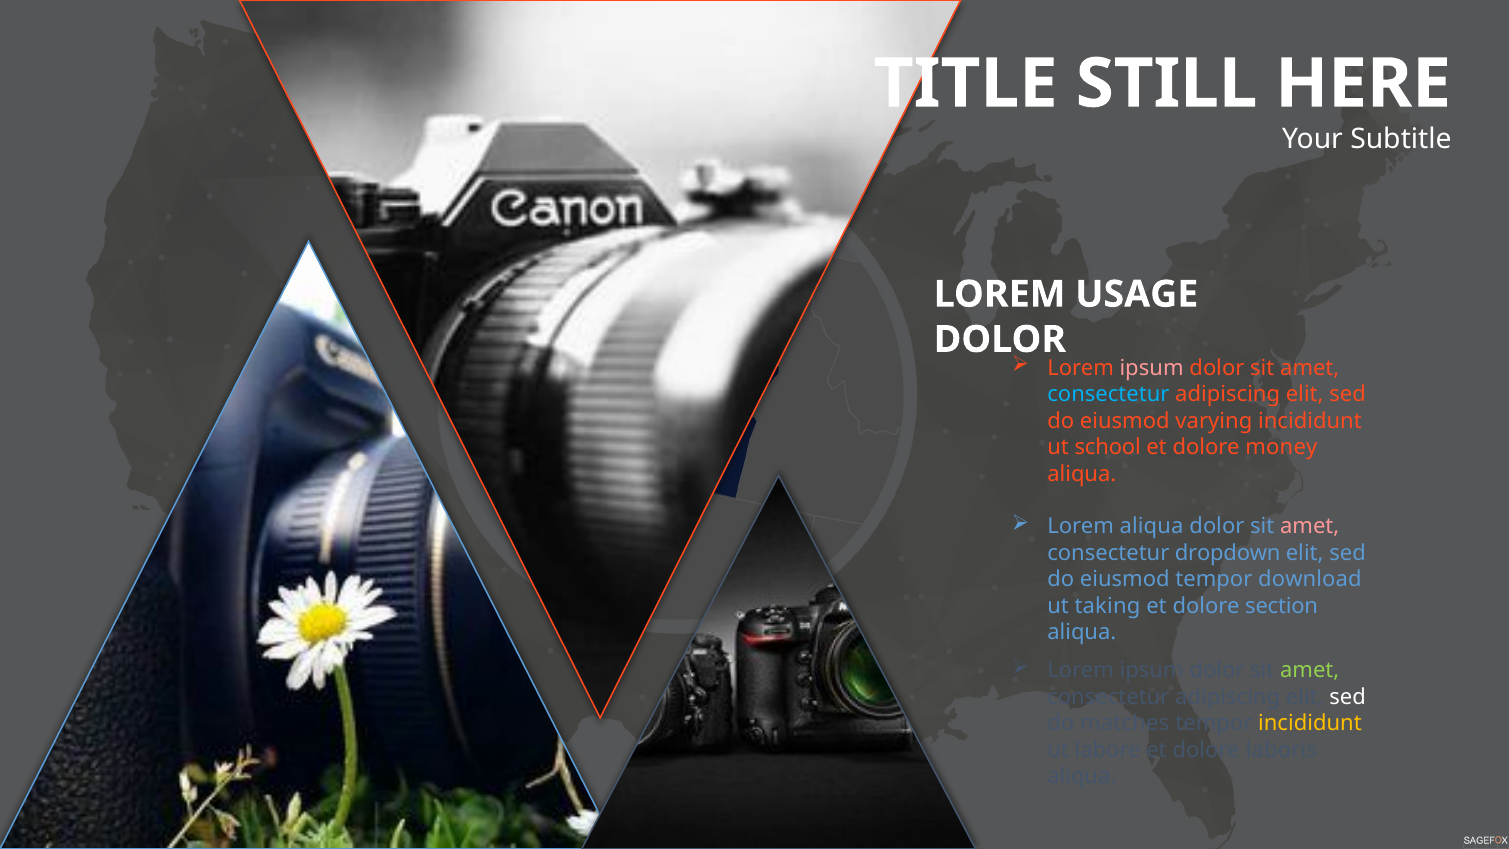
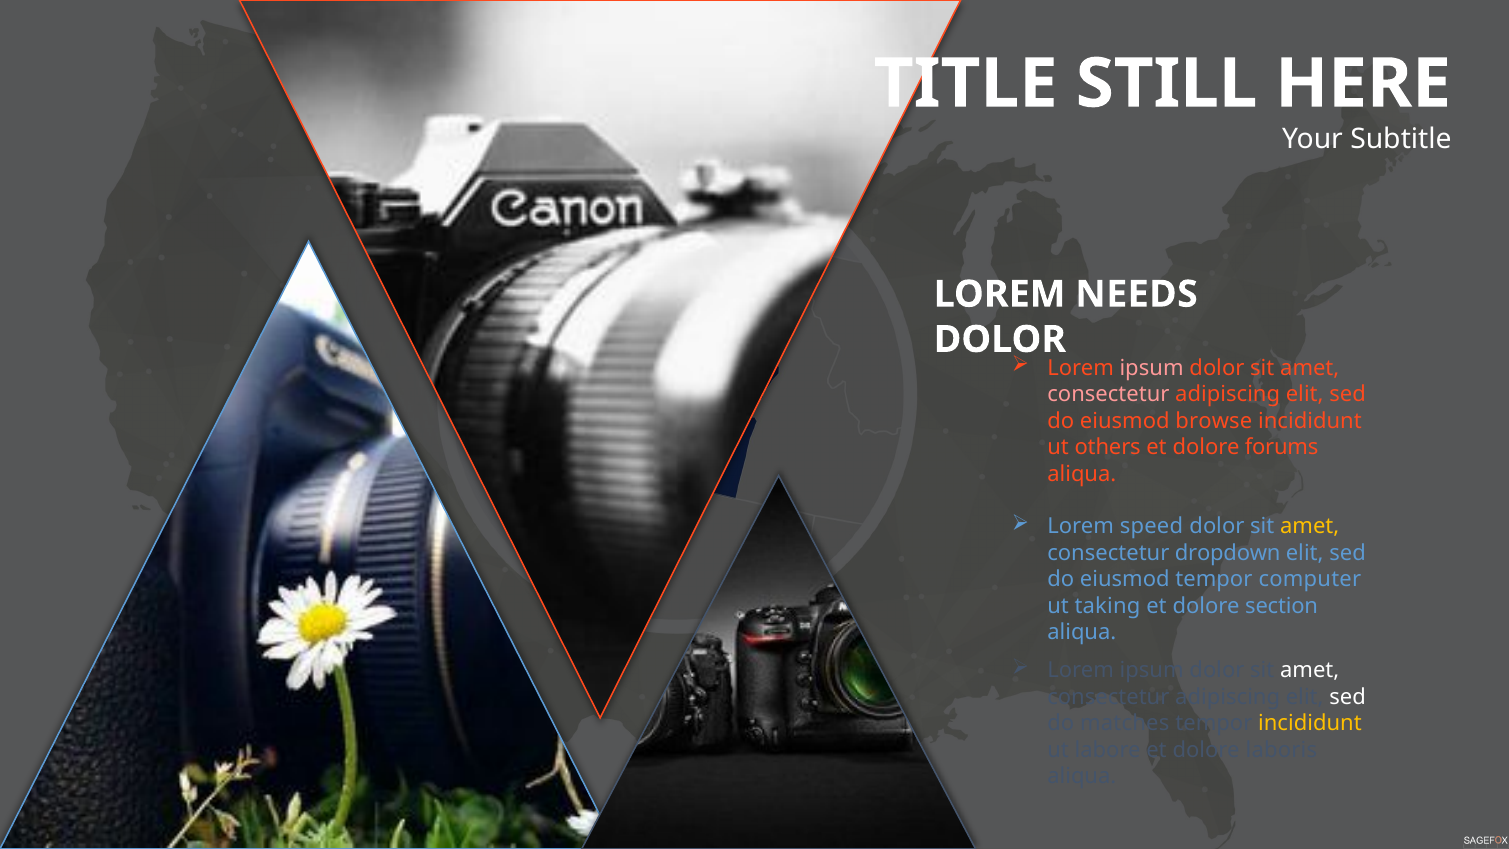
USAGE: USAGE -> NEEDS (1136, 294)
consectetur colour: light blue -> pink (1108, 395)
varying: varying -> browse (1214, 421)
school: school -> others (1108, 447)
money: money -> forums (1282, 447)
Lorem aliqua: aliqua -> speed (1151, 527)
amet colour: pink -> yellow (1310, 527)
download: download -> computer (1310, 579)
amet colour: light green -> white (1310, 670)
